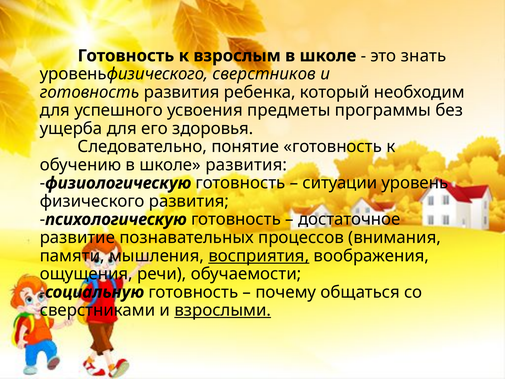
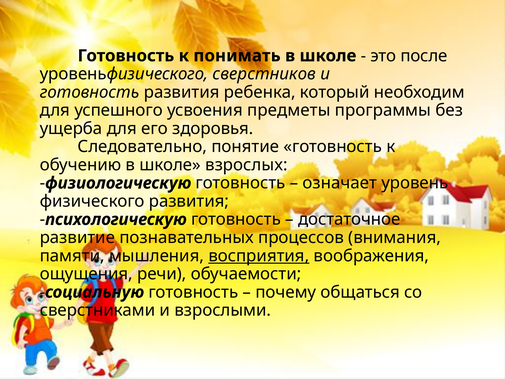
взрослым: взрослым -> понимать (237, 56)
знать: знать -> после (424, 56)
школе развития: развития -> взрослых (246, 165)
ситуации: ситуации -> означает (340, 183)
взрослыми underline: present -> none (223, 310)
